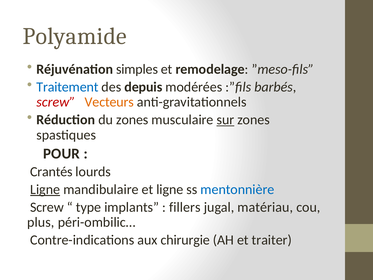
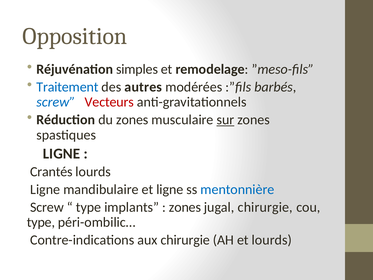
Polyamide: Polyamide -> Opposition (75, 36)
depuis: depuis -> autres (143, 87)
screw colour: red -> blue (56, 102)
Vecteurs colour: orange -> red (109, 102)
POUR: POUR -> LIGNE (62, 153)
Ligne underline: present -> none (45, 189)
fillers: fillers -> zones (185, 207)
jugal matériau: matériau -> chirurgie (265, 207)
plus: plus -> type (41, 222)
et traiter: traiter -> lourds (272, 240)
